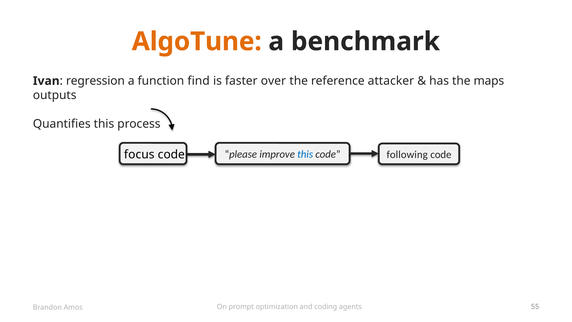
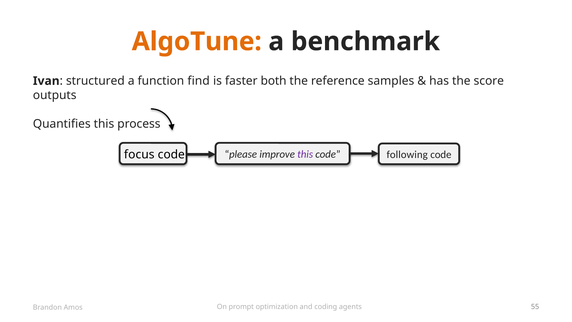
regression: regression -> structured (95, 81)
over: over -> both (274, 81)
attacker: attacker -> samples (391, 81)
maps: maps -> score (489, 81)
this colour: blue -> purple (305, 154)
